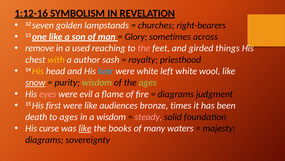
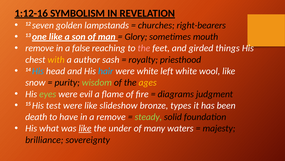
across: across -> mouth (206, 37)
used: used -> false (81, 48)
His colour: yellow -> light blue (38, 71)
snow underline: present -> none (35, 82)
ages colour: light green -> yellow (148, 82)
eyes colour: pink -> light green (48, 94)
first: first -> test (53, 105)
audiences: audiences -> slideshow (118, 105)
times: times -> types (181, 105)
to ages: ages -> have (69, 116)
a wisdom: wisdom -> remove (111, 116)
steady colour: pink -> light green (148, 116)
curse: curse -> what (49, 128)
books: books -> under (120, 128)
diagrams: diagrams -> brilliance (44, 139)
